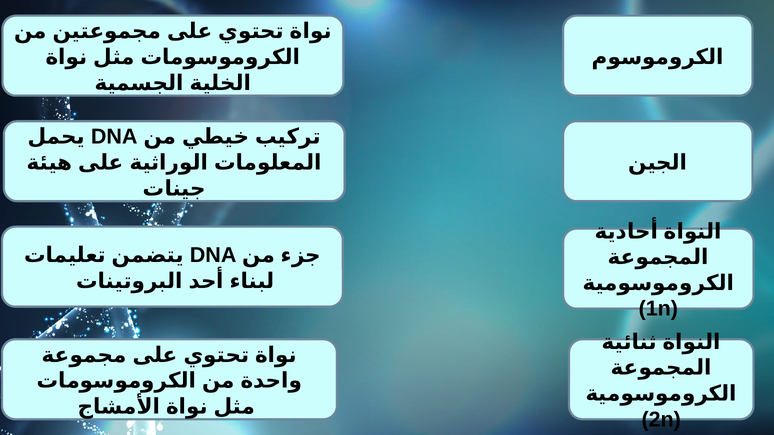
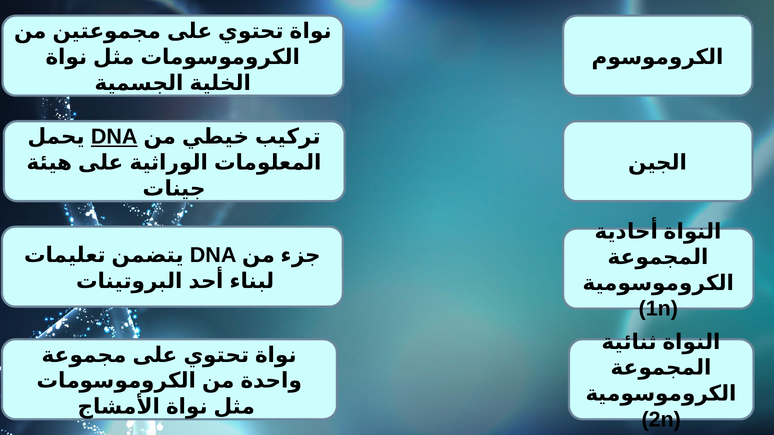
DNA underline: none -> present (114, 137)
